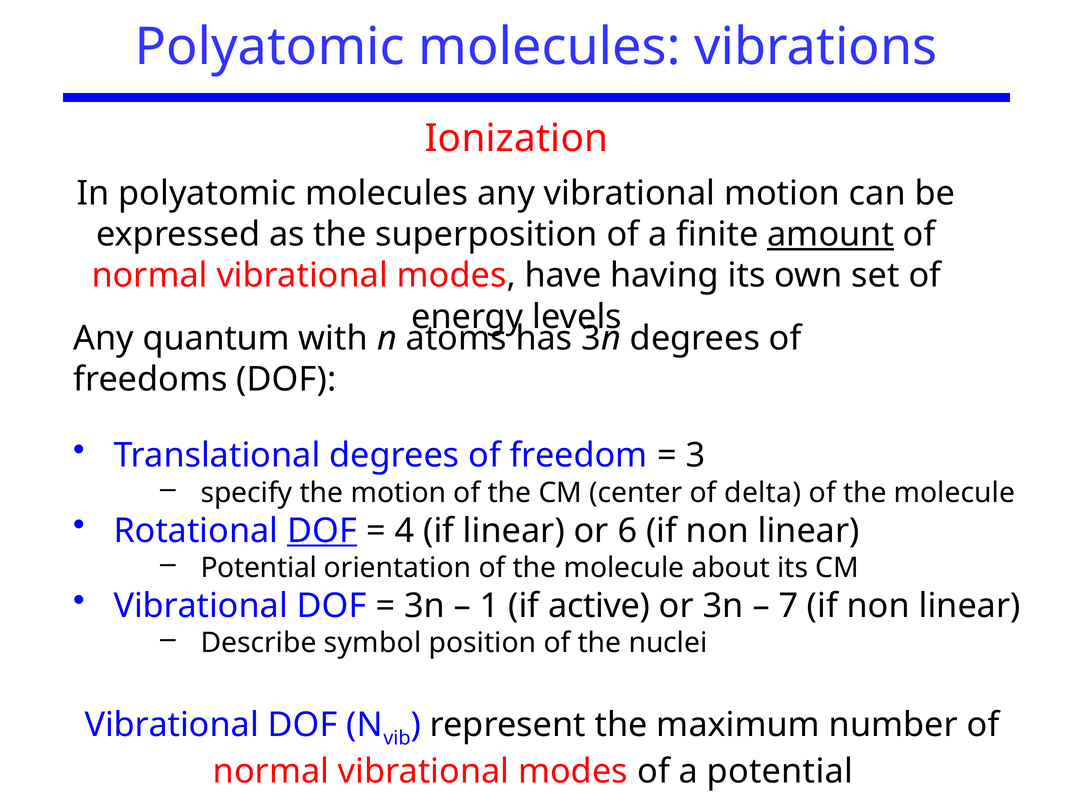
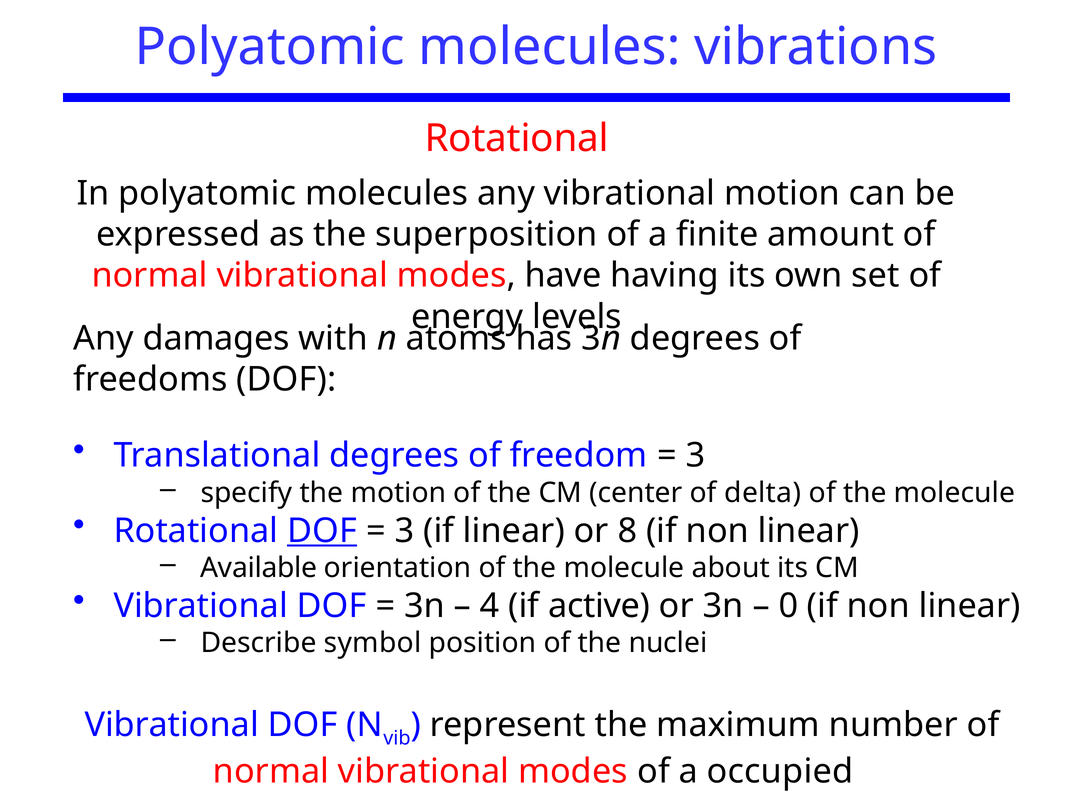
Ionization: Ionization -> Rotational (517, 139)
amount underline: present -> none (831, 234)
quantum: quantum -> damages (216, 338)
4: 4 -> 3 (404, 531)
6: 6 -> 8 (627, 531)
Potential: Potential -> Available (259, 568)
1: 1 -> 4 (490, 606)
7: 7 -> 0 (788, 606)
a potential: potential -> occupied (780, 771)
